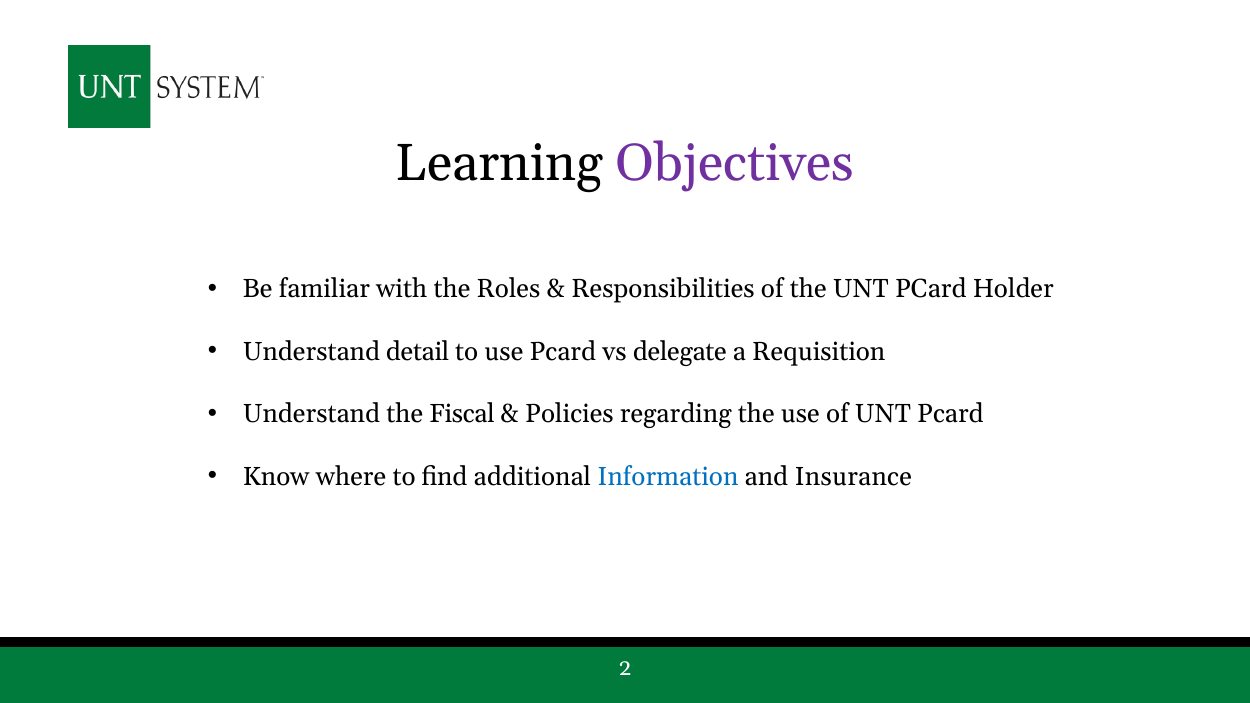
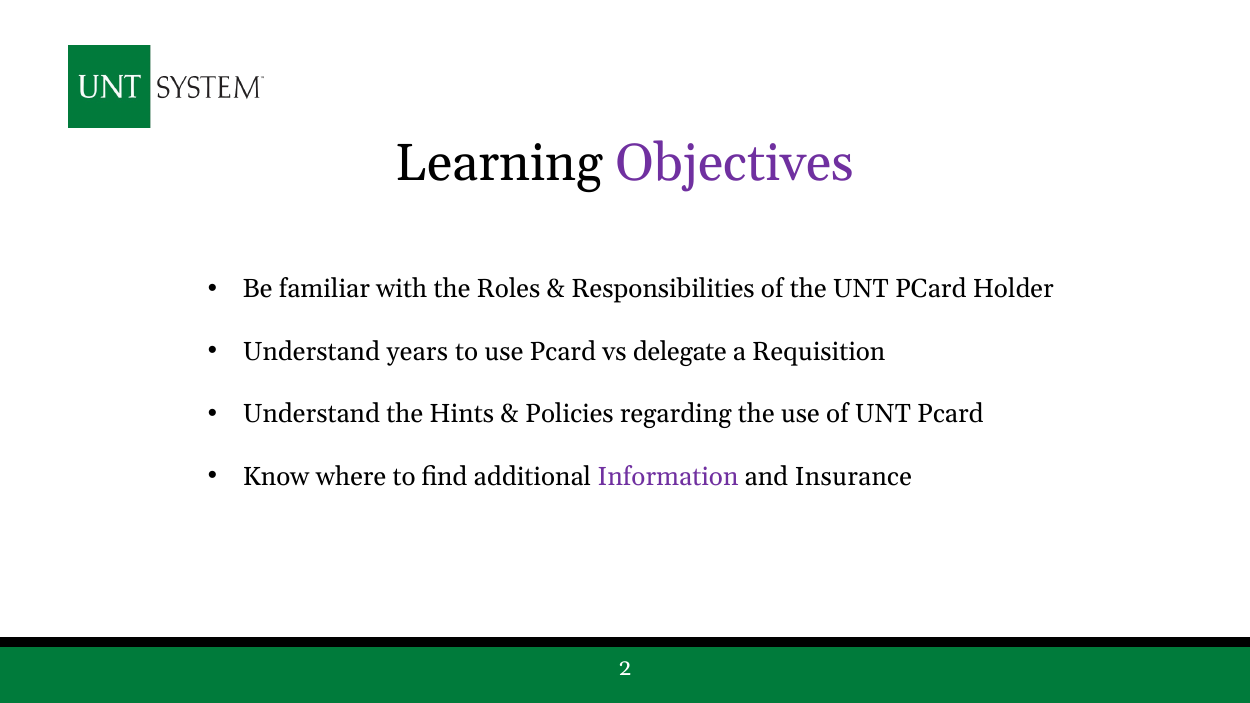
detail: detail -> years (417, 352)
Fiscal: Fiscal -> Hints (462, 414)
Information colour: blue -> purple (668, 477)
